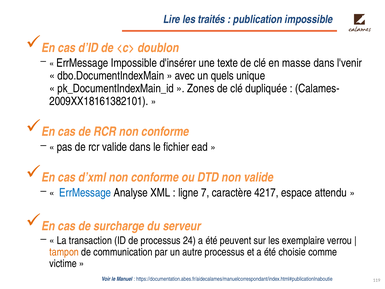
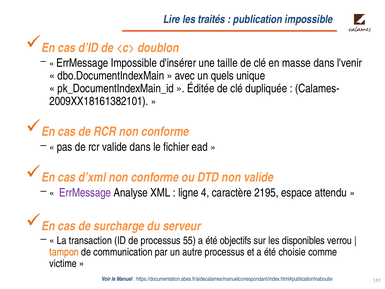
texte: texte -> taille (228, 63)
Zones: Zones -> Éditée (201, 88)
ErrMessage colour: blue -> purple (85, 193)
7: 7 -> 4 (205, 193)
4217: 4217 -> 2195 (266, 193)
24: 24 -> 55 (189, 240)
peuvent: peuvent -> objectifs (236, 240)
exemplaire: exemplaire -> disponibles (303, 240)
